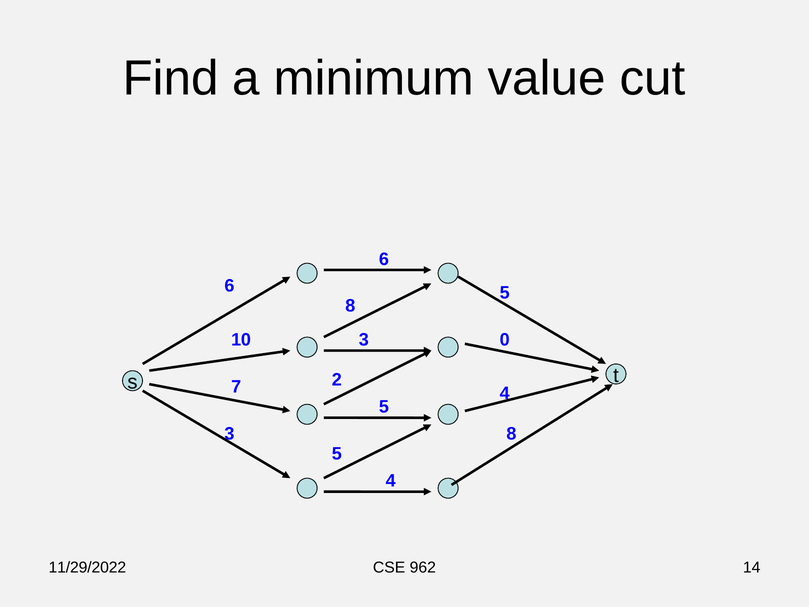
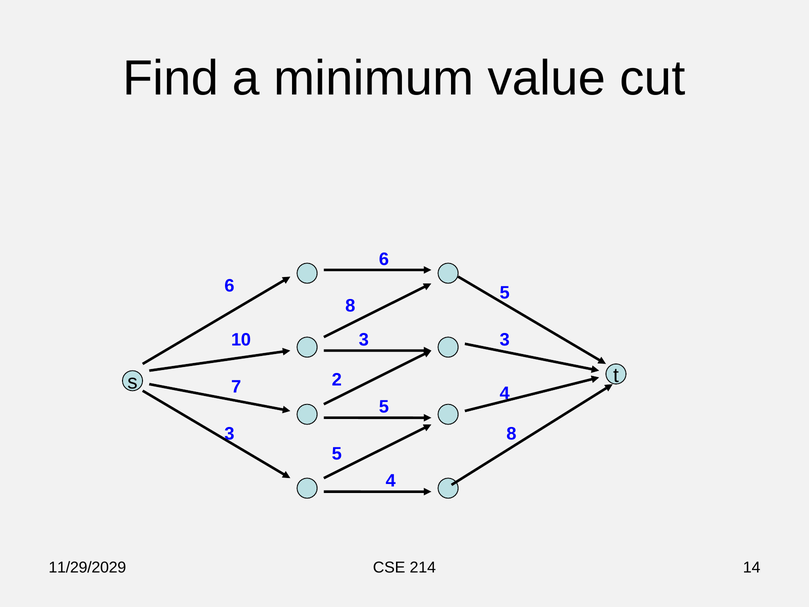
3 0: 0 -> 3 (505, 339)
11/29/2022: 11/29/2022 -> 11/29/2029 (87, 567)
962: 962 -> 214 (423, 567)
